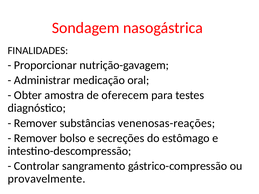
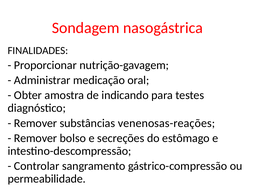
oferecem: oferecem -> indicando (125, 95)
provavelmente: provavelmente -> permeabilidade (47, 179)
